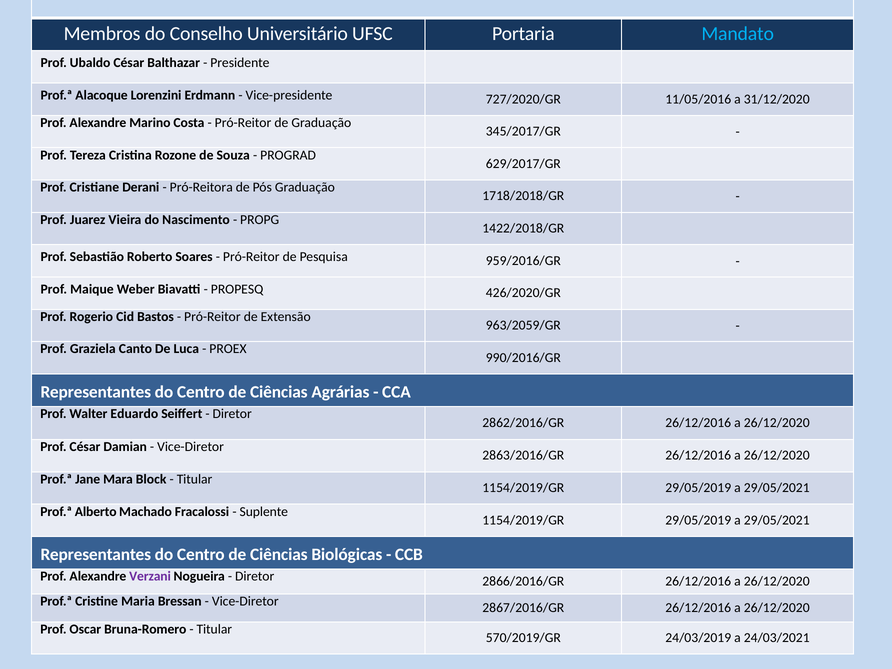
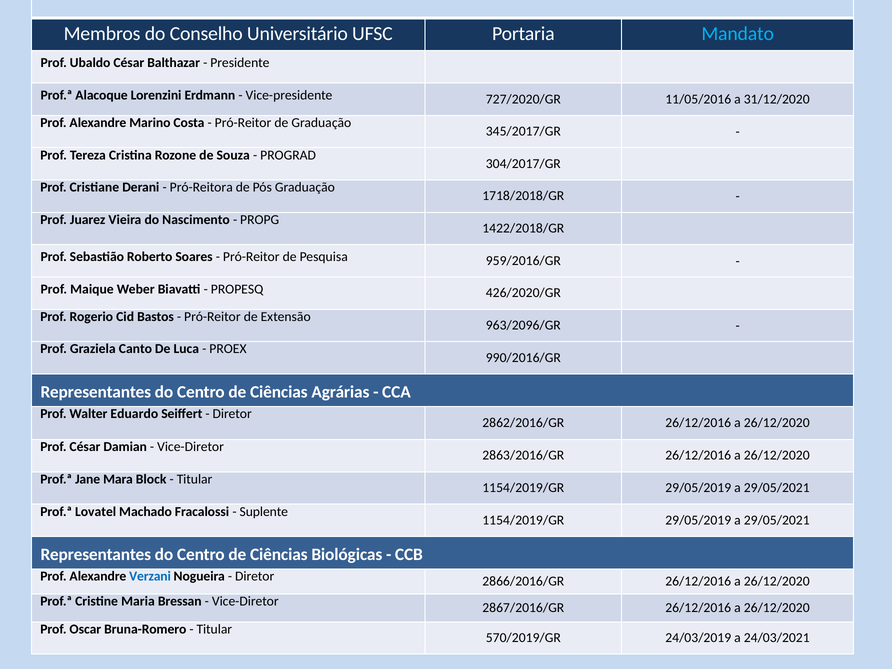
629/2017/GR: 629/2017/GR -> 304/2017/GR (523, 164)
963/2059/GR: 963/2059/GR -> 963/2096/GR (523, 325)
Alberto: Alberto -> Lovatel (96, 512)
Verzani colour: purple -> blue (150, 576)
